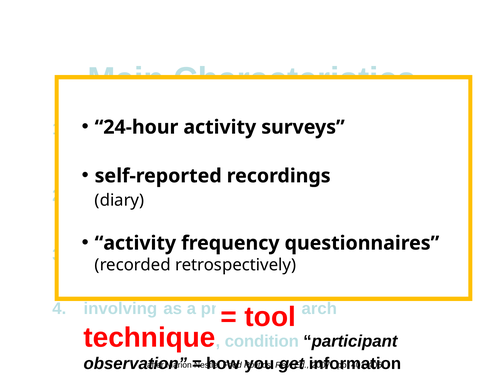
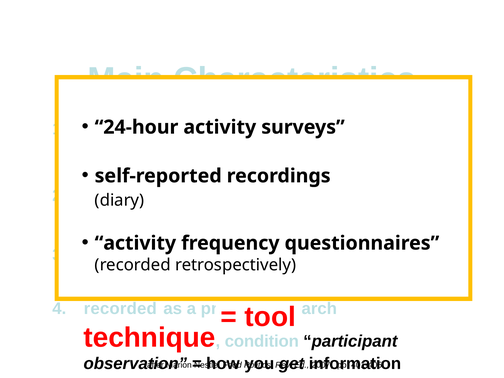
4 involving: involving -> recorded (120, 309)
